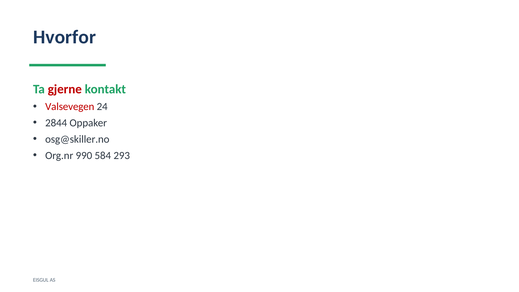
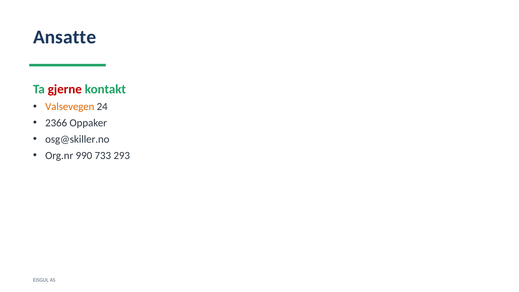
Hvorfor: Hvorfor -> Ansatte (65, 37)
Valsevegen colour: red -> orange (70, 107)
2844: 2844 -> 2366 (56, 123)
584: 584 -> 733 (103, 155)
